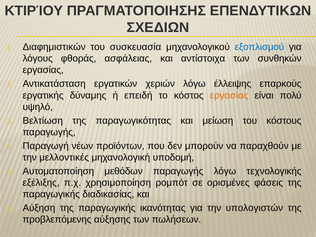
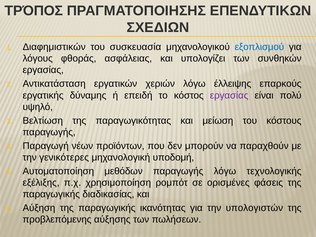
ΚΤΙΡΊΟΥ: ΚΤΙΡΊΟΥ -> ΤΡΌΠΟΣ (34, 11)
αντίστοιχα: αντίστοιχα -> υπολογίζει (203, 58)
εργασίας colour: orange -> purple (229, 95)
μελλοντικές: μελλοντικές -> γενικότερες (64, 157)
